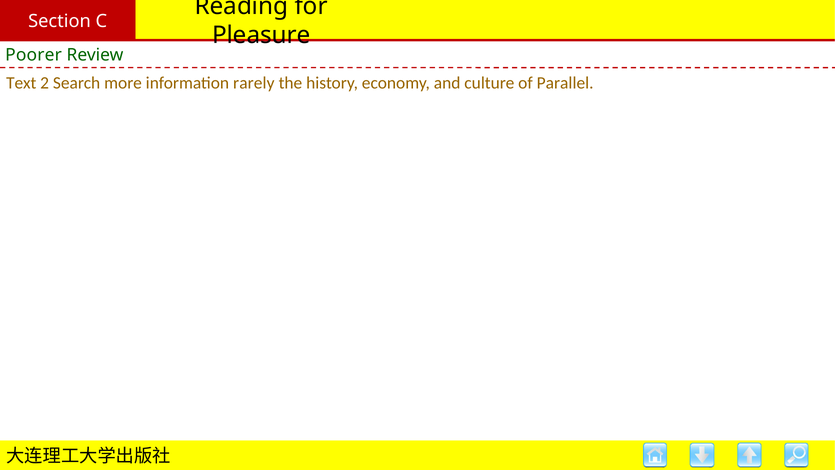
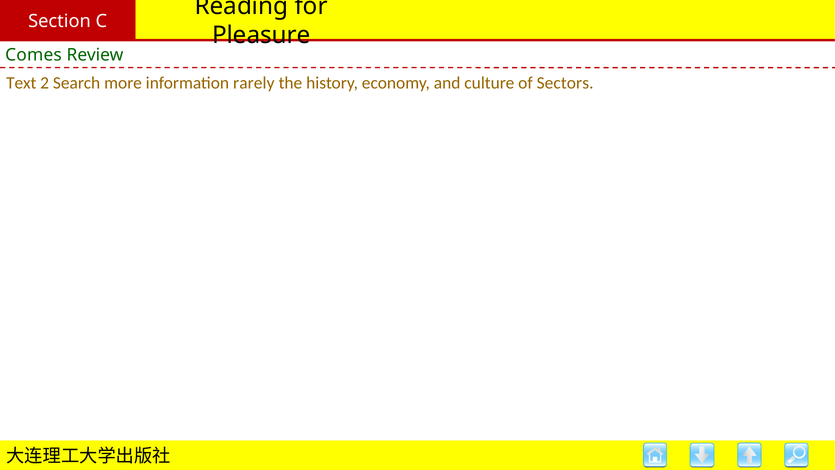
Poorer: Poorer -> Comes (34, 55)
Parallel: Parallel -> Sectors (565, 83)
